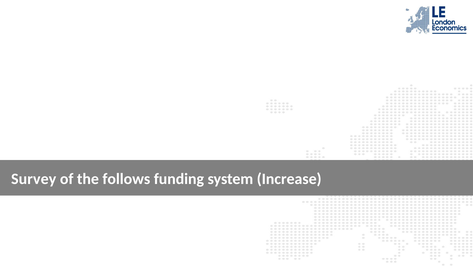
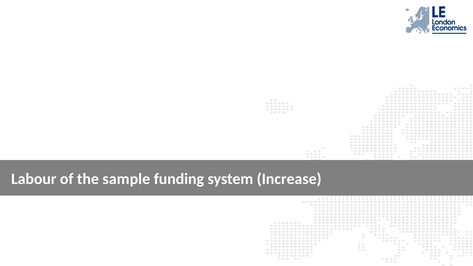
Survey: Survey -> Labour (34, 179)
follows: follows -> sample (126, 179)
